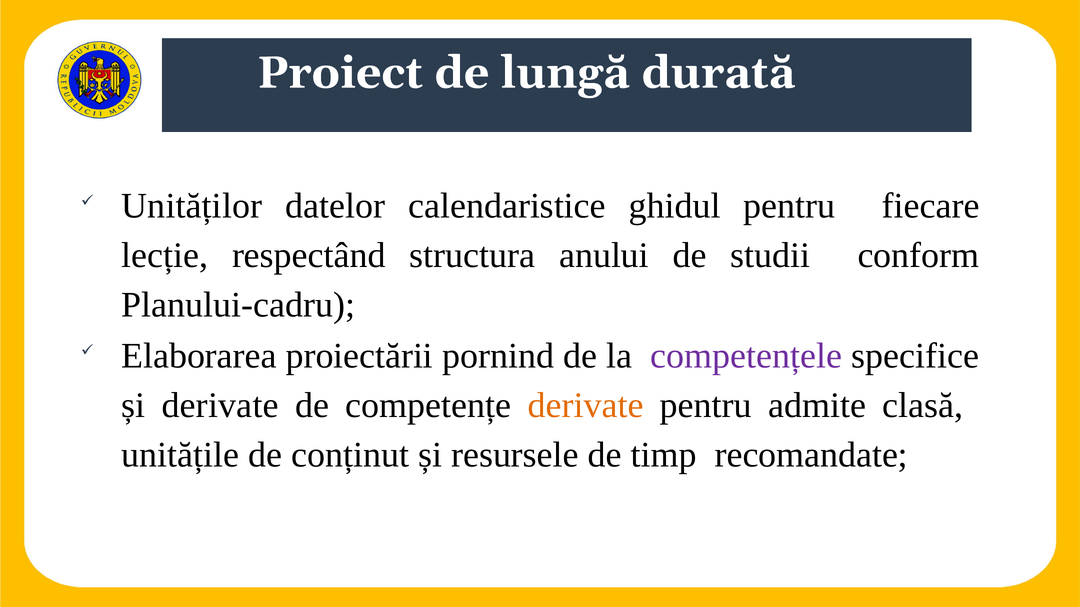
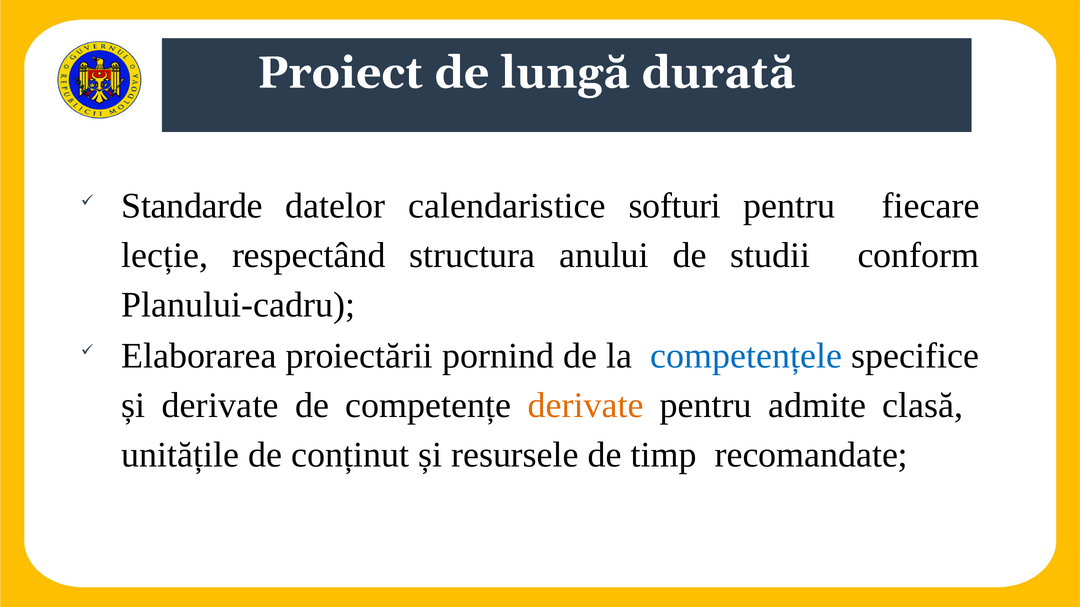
Unităților: Unităților -> Standarde (192, 206)
ghidul: ghidul -> softuri (675, 206)
competențele colour: purple -> blue (746, 356)
